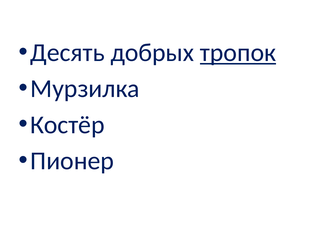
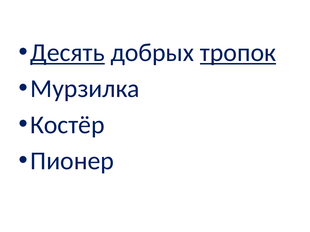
Десять underline: none -> present (68, 53)
